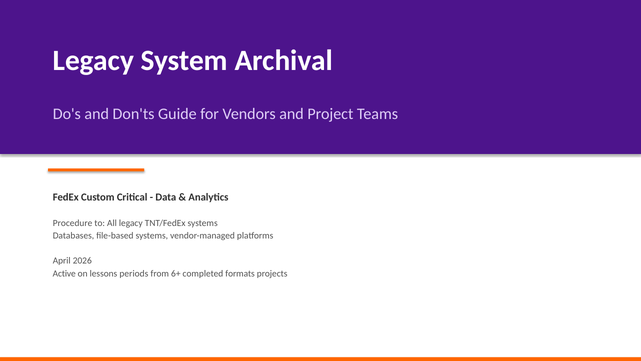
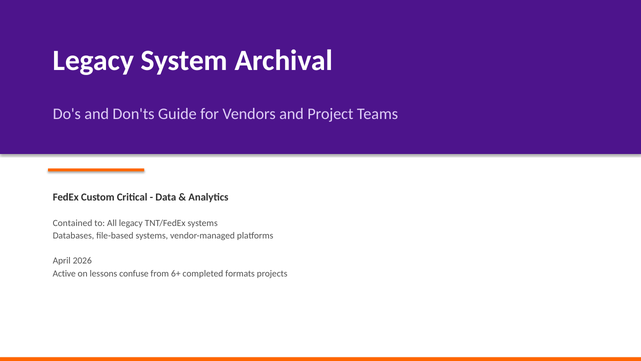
Procedure: Procedure -> Contained (73, 223)
periods: periods -> confuse (134, 273)
